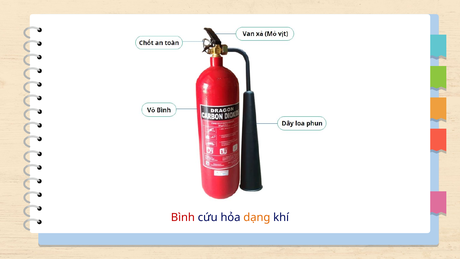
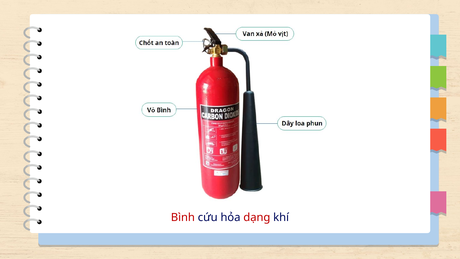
dạng colour: orange -> red (257, 217)
